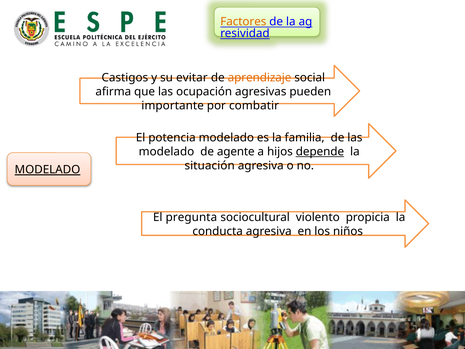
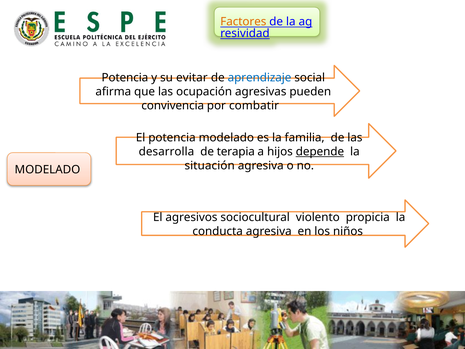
Castigos: Castigos -> Potencia (125, 78)
aprendizaje colour: orange -> blue (260, 78)
importante: importante -> convivencia (173, 106)
modelado: modelado -> desarrolla (166, 152)
agente: agente -> terapia (236, 152)
MODELADO underline: present -> none (47, 170)
pregunta: pregunta -> agresivos (191, 217)
